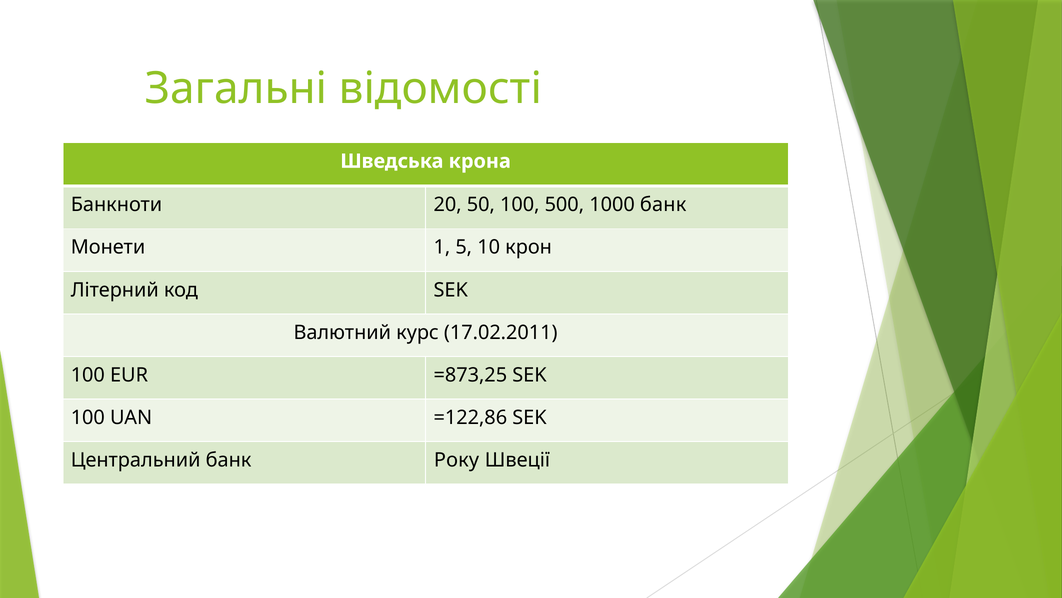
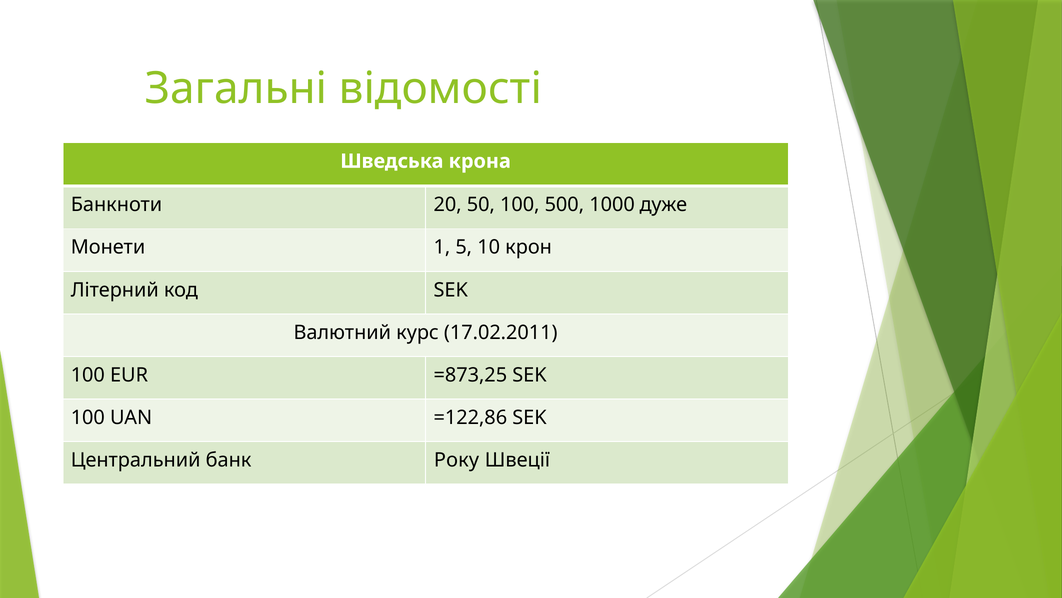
1000 банк: банк -> дуже (663, 205)
